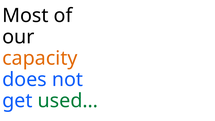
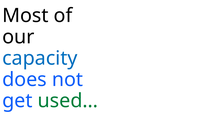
capacity colour: orange -> blue (40, 58)
